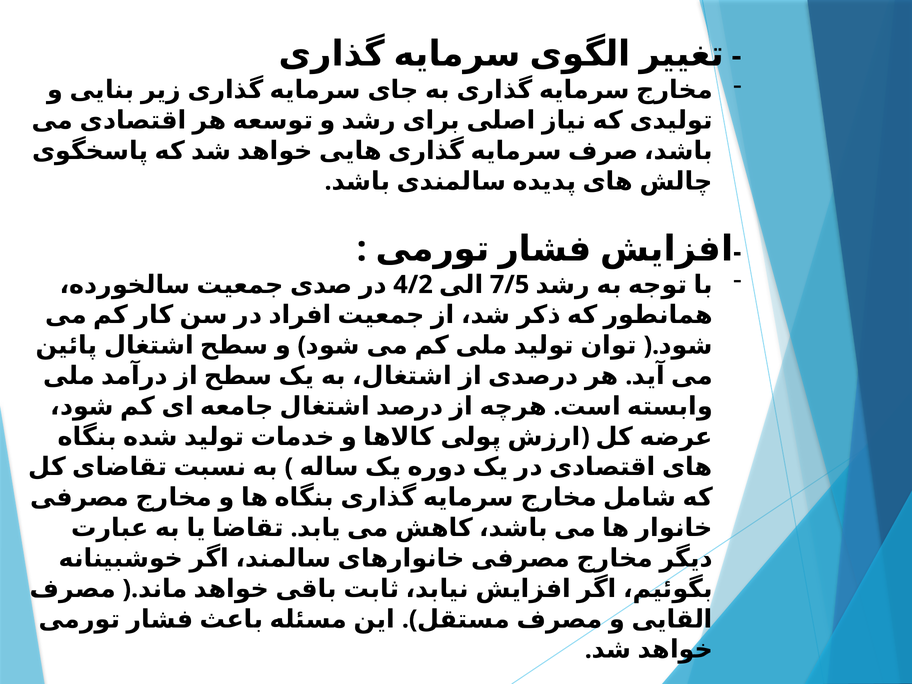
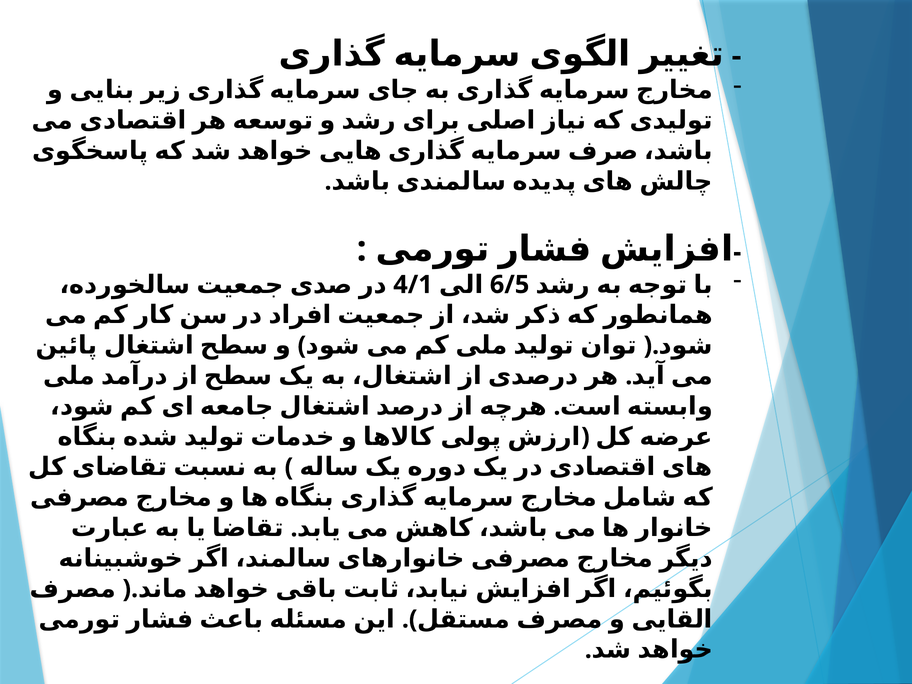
4/2: 4/2 -> 4/1 (413, 285)
7/5: 7/5 -> 6/5 (510, 285)
